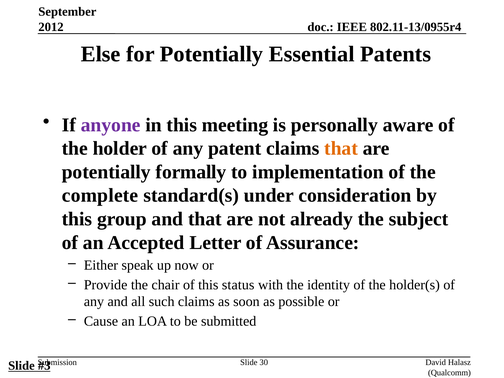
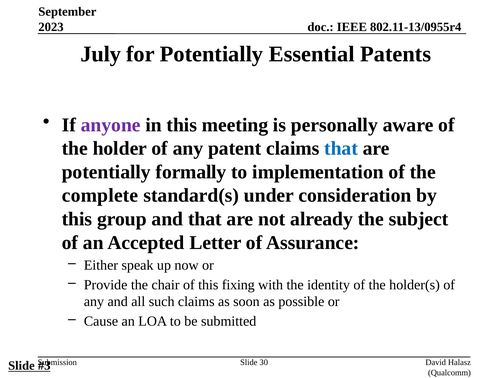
2012: 2012 -> 2023 (51, 27)
Else: Else -> July (101, 54)
that colour: orange -> blue (341, 148)
status: status -> fixing (238, 285)
